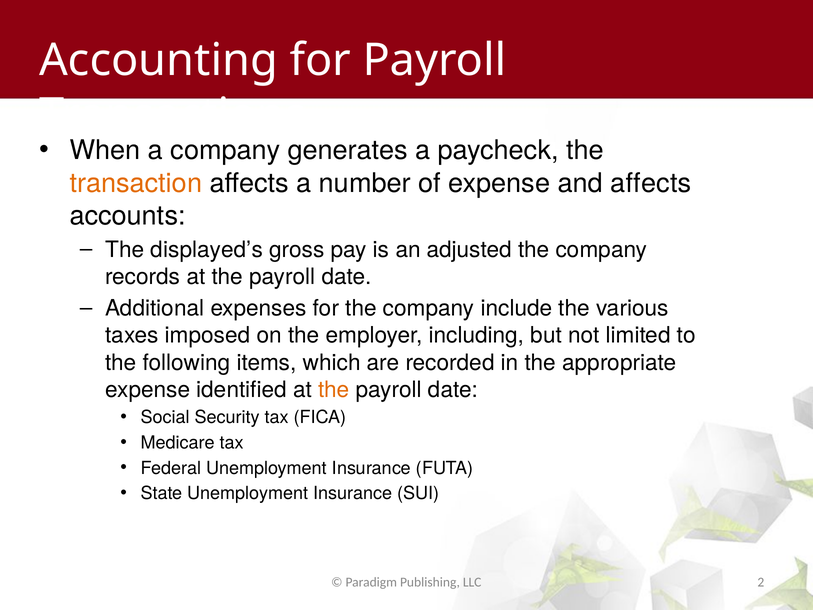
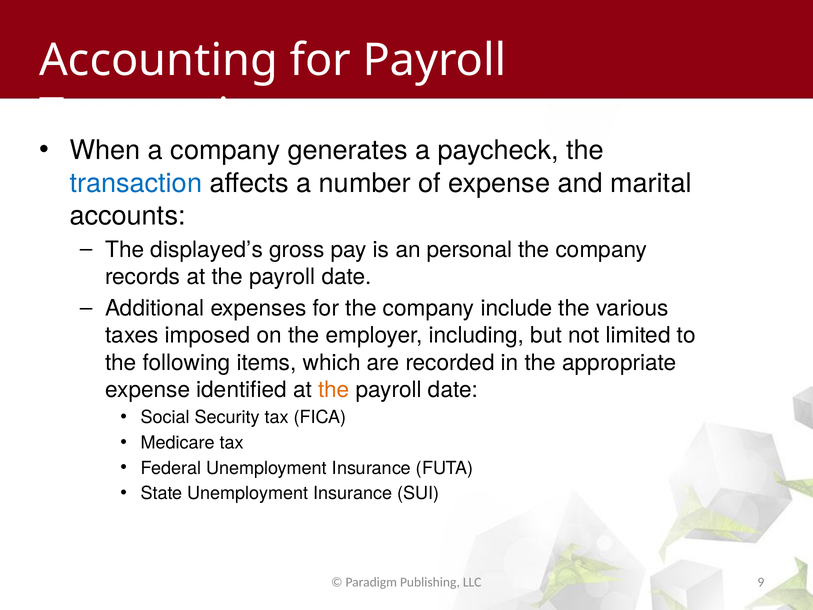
transaction colour: orange -> blue (136, 183)
and affects: affects -> marital (651, 183)
adjusted: adjusted -> personal (469, 250)
2: 2 -> 9 (761, 582)
